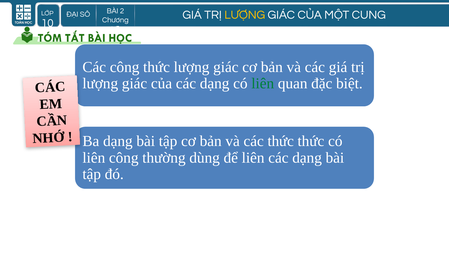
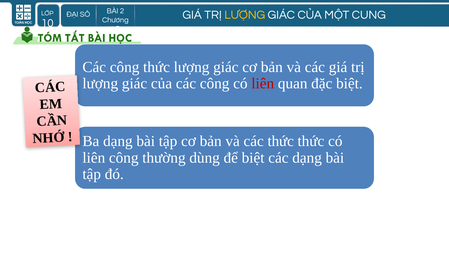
của các dạng: dạng -> công (215, 83)
liên colour: green -> red (263, 83)
để liên: liên -> biệt (253, 157)
